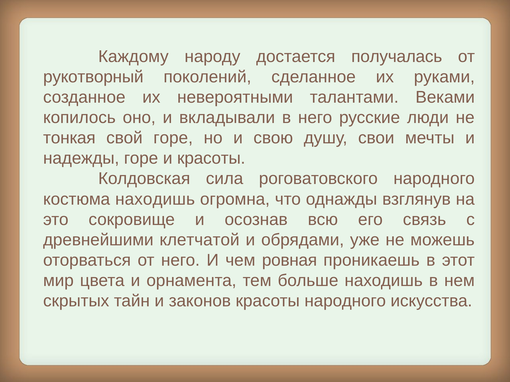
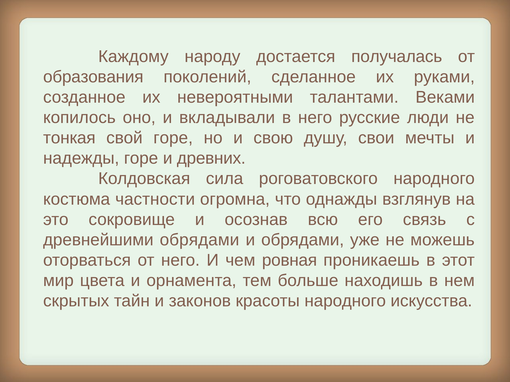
рукотворный: рукотворный -> образования (93, 77)
и красоты: красоты -> древних (211, 159)
костюма находишь: находишь -> частности (155, 199)
древнейшими клетчатой: клетчатой -> обрядами (199, 240)
